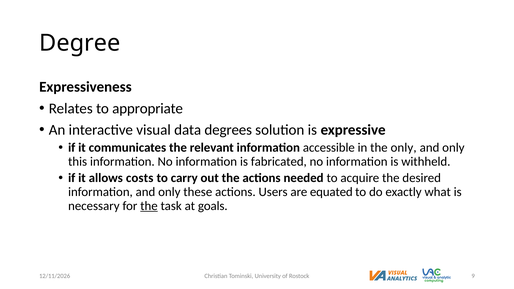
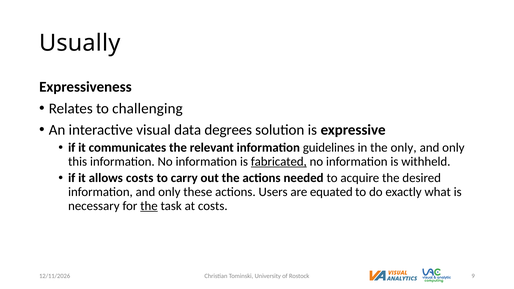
Degree: Degree -> Usually (80, 43)
appropriate: appropriate -> challenging (147, 108)
accessible: accessible -> guidelines (329, 148)
fabricated underline: none -> present (279, 162)
at goals: goals -> costs (213, 206)
